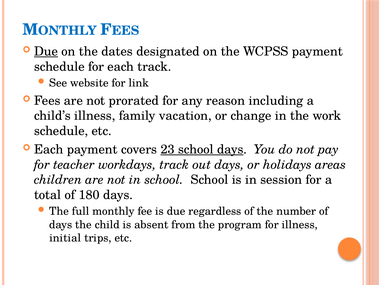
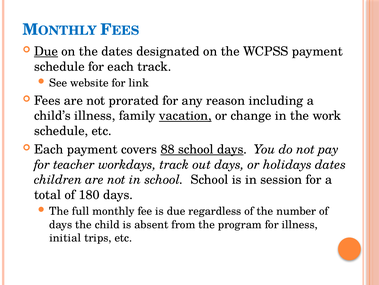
vacation underline: none -> present (185, 116)
23: 23 -> 88 (168, 149)
holidays areas: areas -> dates (331, 164)
